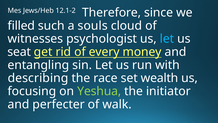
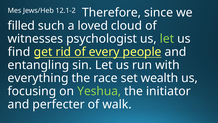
souls: souls -> loved (93, 26)
let colour: light blue -> light green (167, 39)
seat: seat -> find (19, 52)
money: money -> people (142, 52)
describing: describing -> everything (38, 78)
